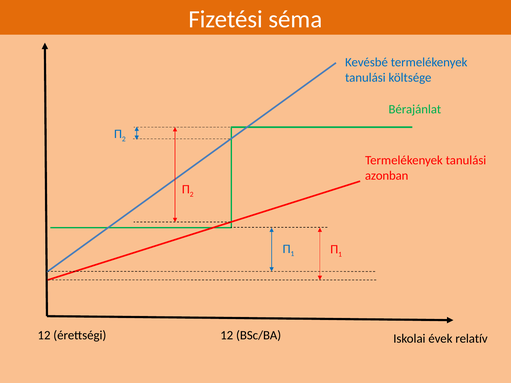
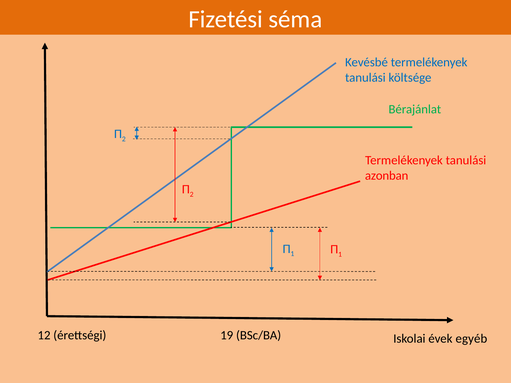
érettségi 12: 12 -> 19 (227, 335)
relatív: relatív -> egyéb (471, 339)
